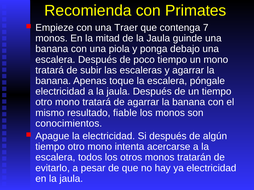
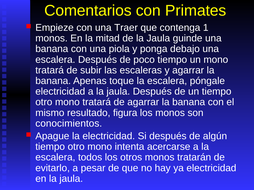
Recomienda: Recomienda -> Comentarios (88, 11)
7: 7 -> 1 (206, 28)
fiable: fiable -> figura (125, 113)
